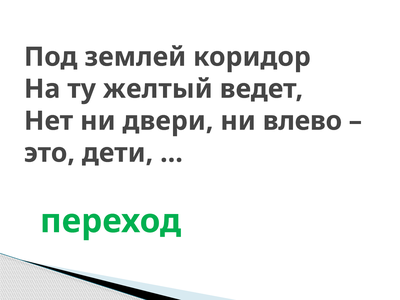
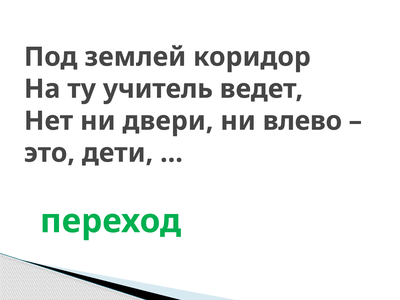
желтый: желтый -> учитель (158, 89)
